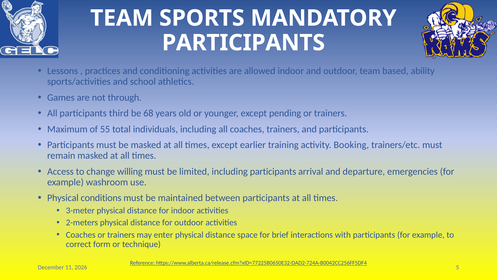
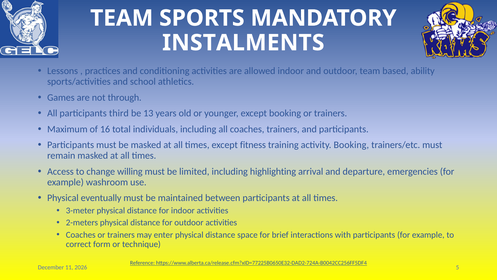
PARTICIPANTS: PARTICIPANTS -> INSTALMENTS (243, 43)
68: 68 -> 13 (148, 113)
except pending: pending -> booking (285, 113)
55: 55 -> 16 (105, 129)
earlier: earlier -> fitness (253, 145)
including participants: participants -> highlighting (273, 171)
conditions: conditions -> eventually (101, 198)
